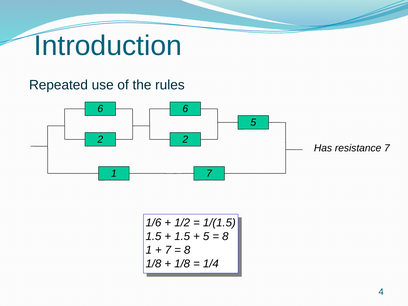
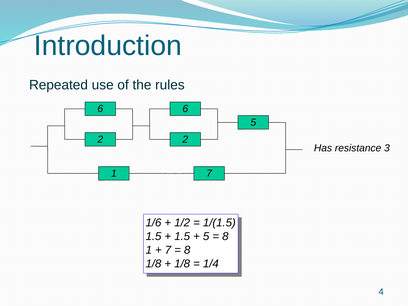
resistance 7: 7 -> 3 (387, 148)
